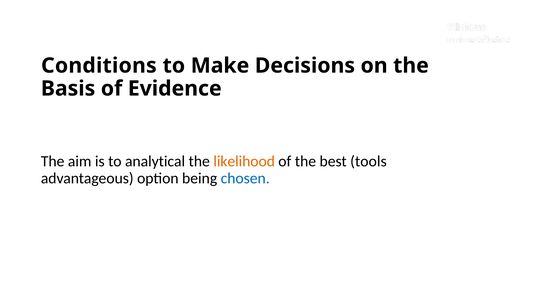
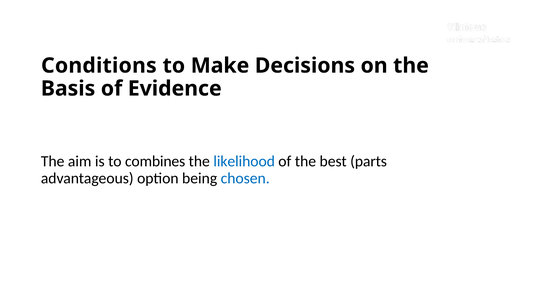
analytical: analytical -> combines (155, 161)
likelihood colour: orange -> blue (244, 161)
tools: tools -> parts (369, 161)
